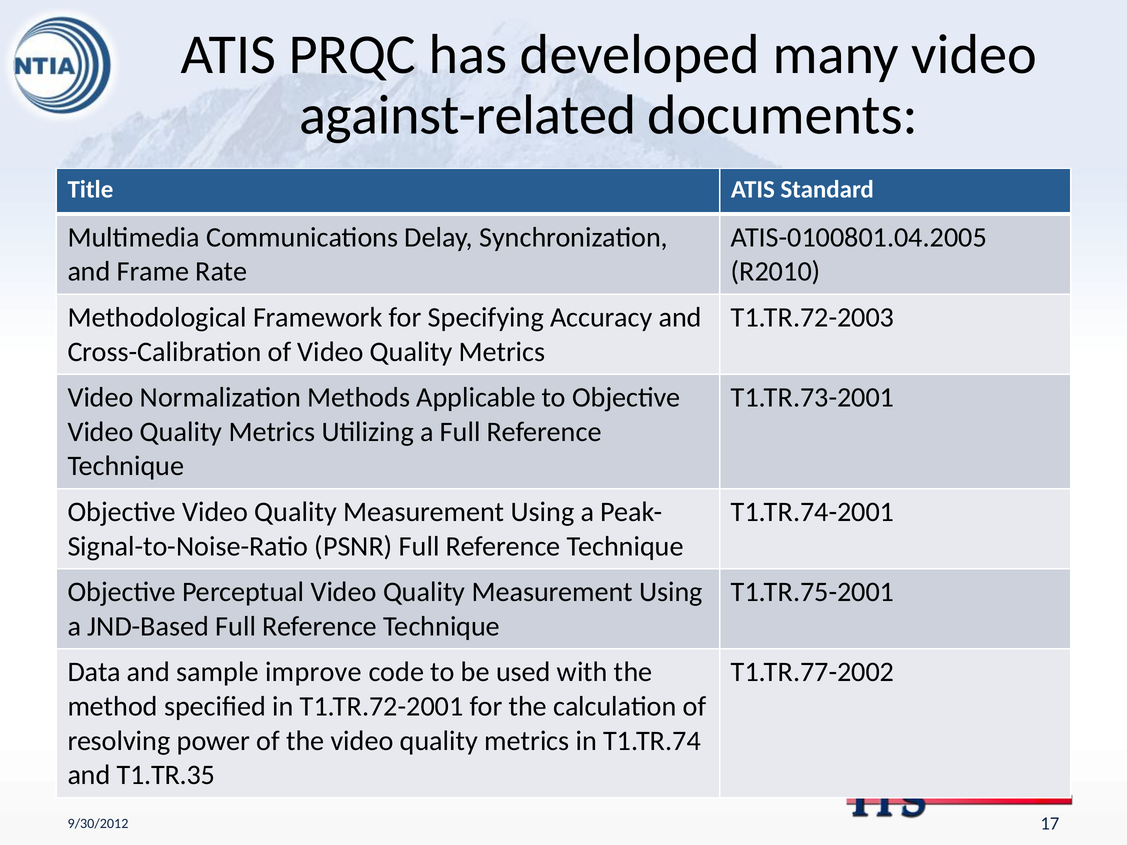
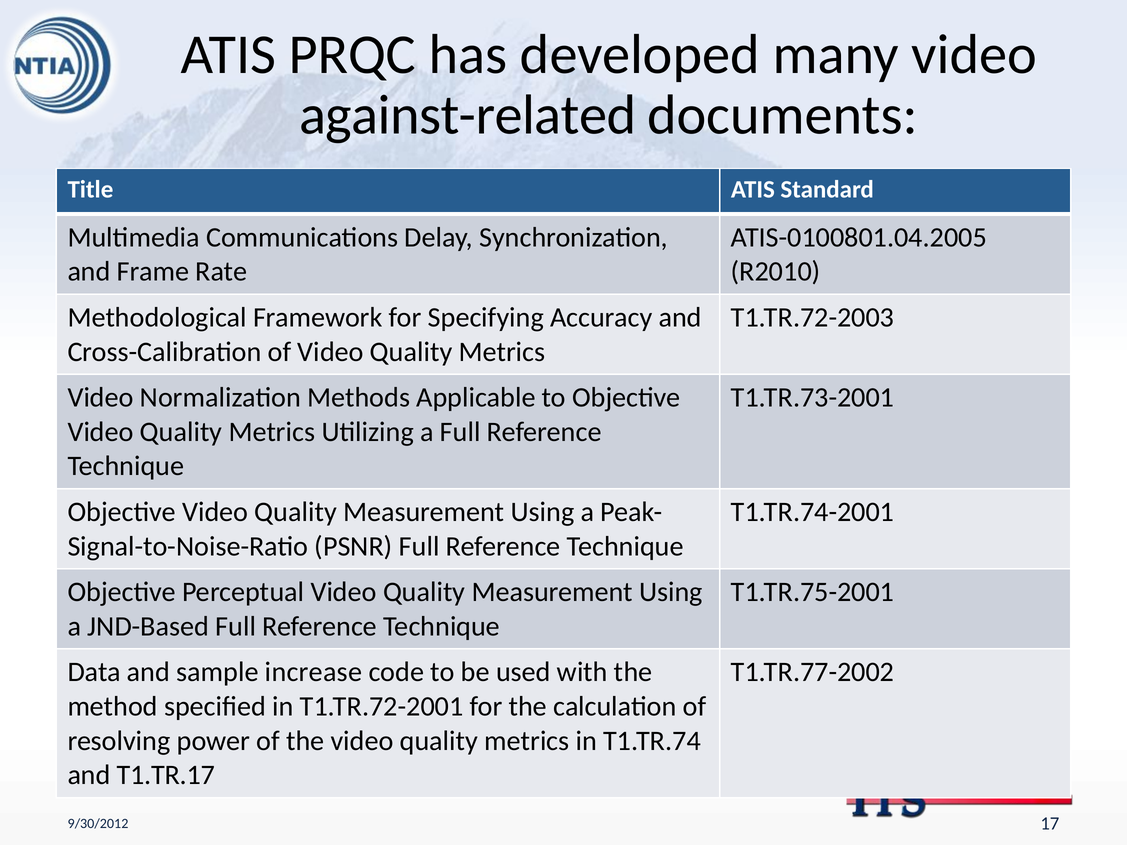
improve: improve -> increase (314, 672)
T1.TR.35: T1.TR.35 -> T1.TR.17 (166, 775)
